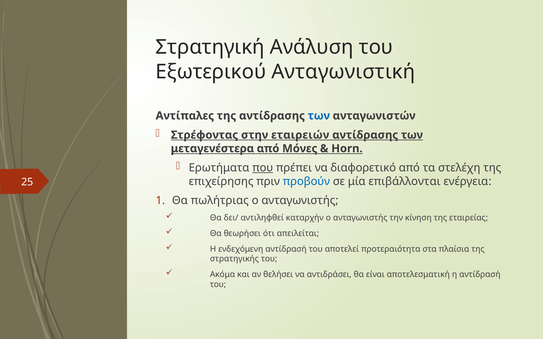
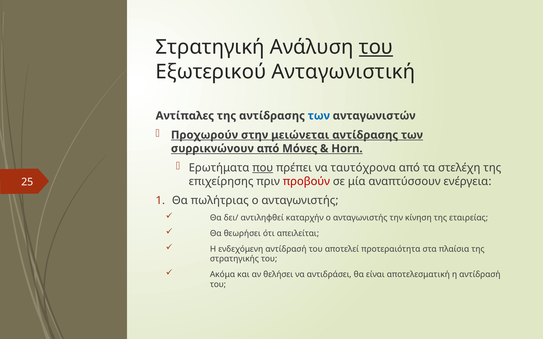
του underline: none -> present (376, 47)
Στρέφοντας: Στρέφοντας -> Προχωρούν (204, 135)
εταιρειών: εταιρειών -> μειώνεται (300, 135)
μεταγενέστερα: μεταγενέστερα -> συρρικνώνουν (212, 149)
διαφορετικό: διαφορετικό -> ταυτόχρονα (363, 168)
προβούν colour: blue -> red (306, 182)
επιβάλλονται: επιβάλλονται -> αναπτύσσουν (405, 182)
